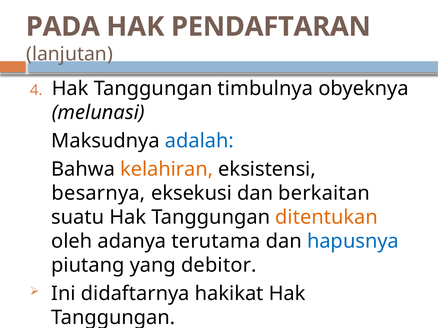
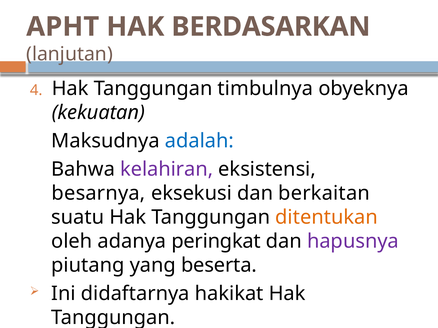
PADA: PADA -> APHT (63, 27)
PENDAFTARAN: PENDAFTARAN -> BERDASARKAN (271, 27)
melunasi: melunasi -> kekuatan (98, 113)
kelahiran colour: orange -> purple (167, 169)
terutama: terutama -> peringkat (216, 242)
hapusnya colour: blue -> purple (353, 242)
debitor: debitor -> beserta (219, 266)
